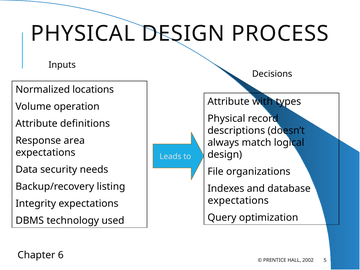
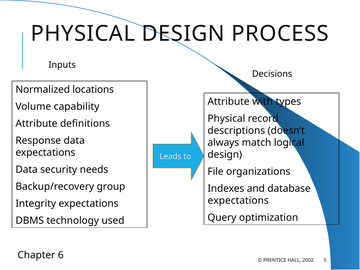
operation: operation -> capability (77, 106)
Response area: area -> data (74, 140)
listing: listing -> group (111, 187)
